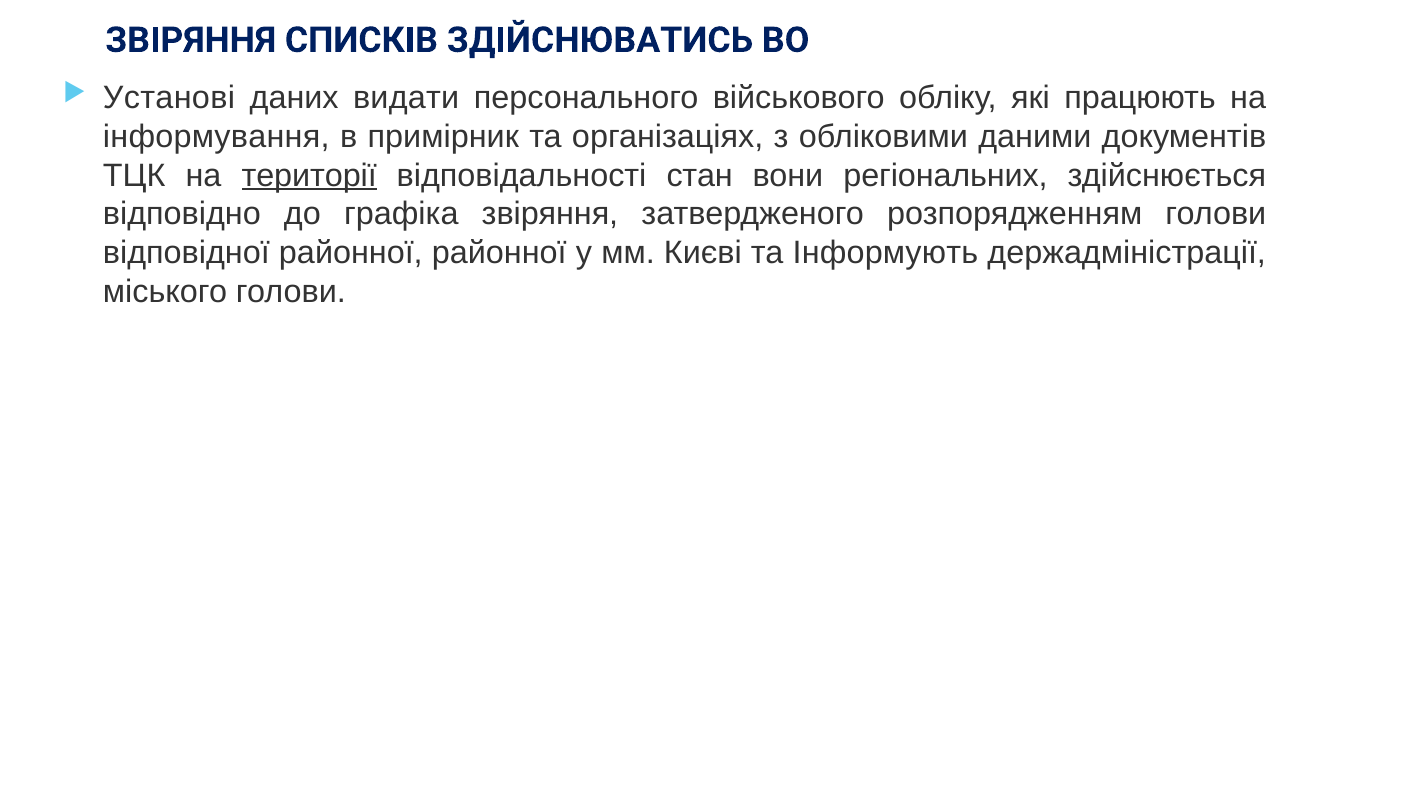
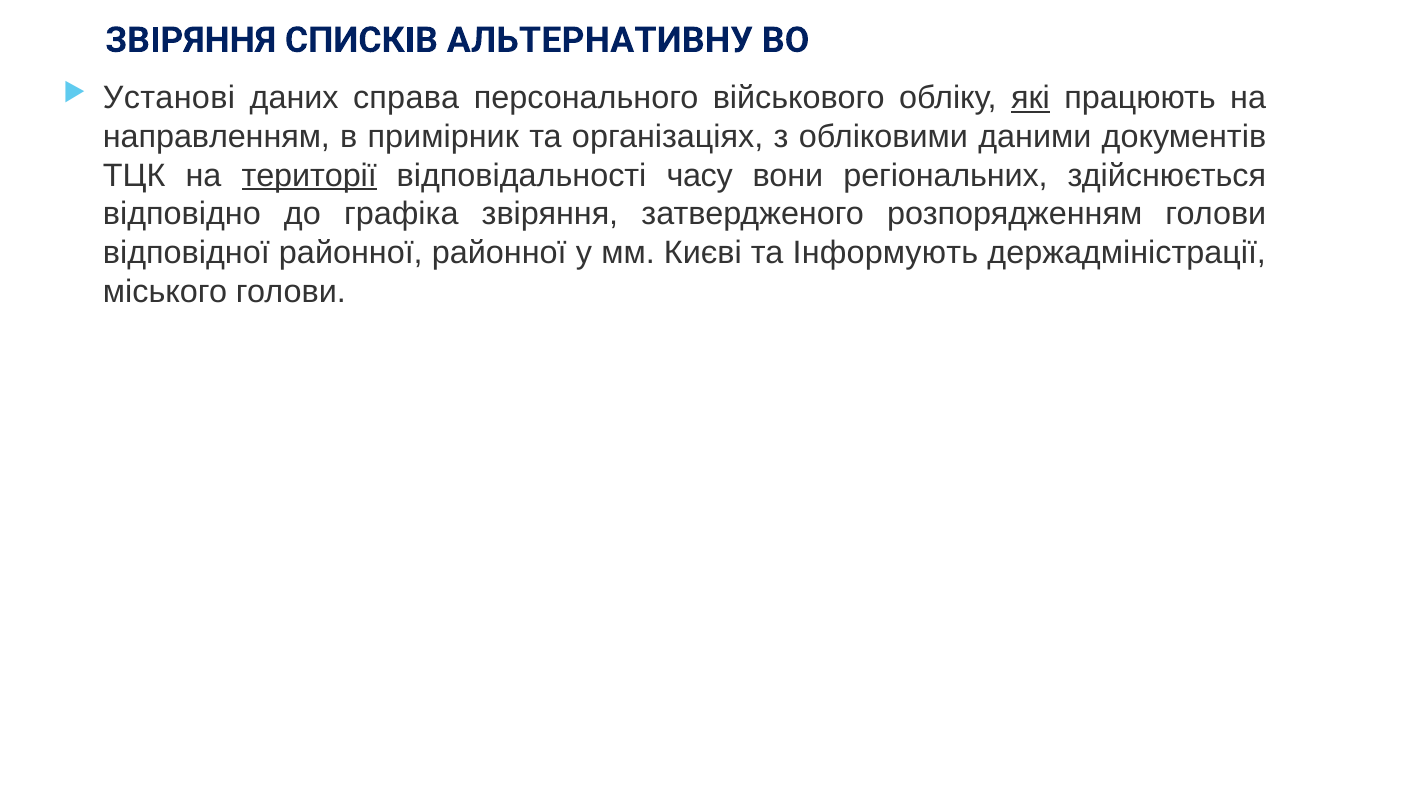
ЗДІЙСНЮВАТИСЬ: ЗДІЙСНЮВАТИСЬ -> АЛЬТЕРНАТИВНУ (600, 40)
видати: видати -> справа (406, 98)
які underline: none -> present (1030, 98)
інформування: інформування -> направленням (216, 137)
стан: стан -> часу (700, 175)
